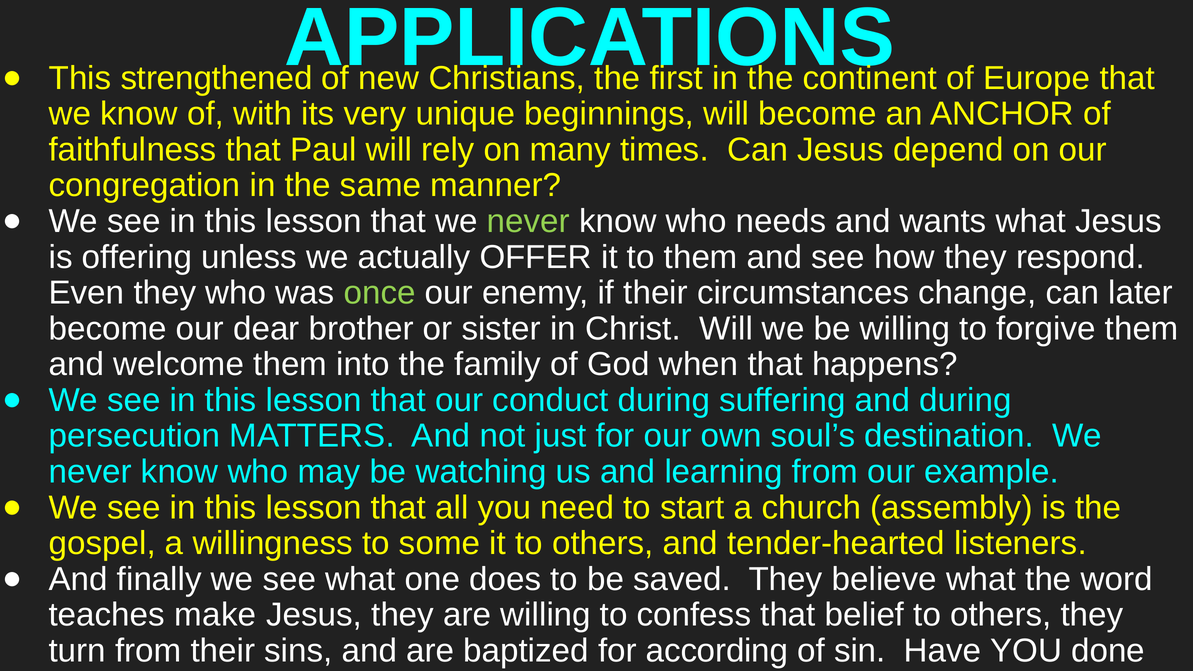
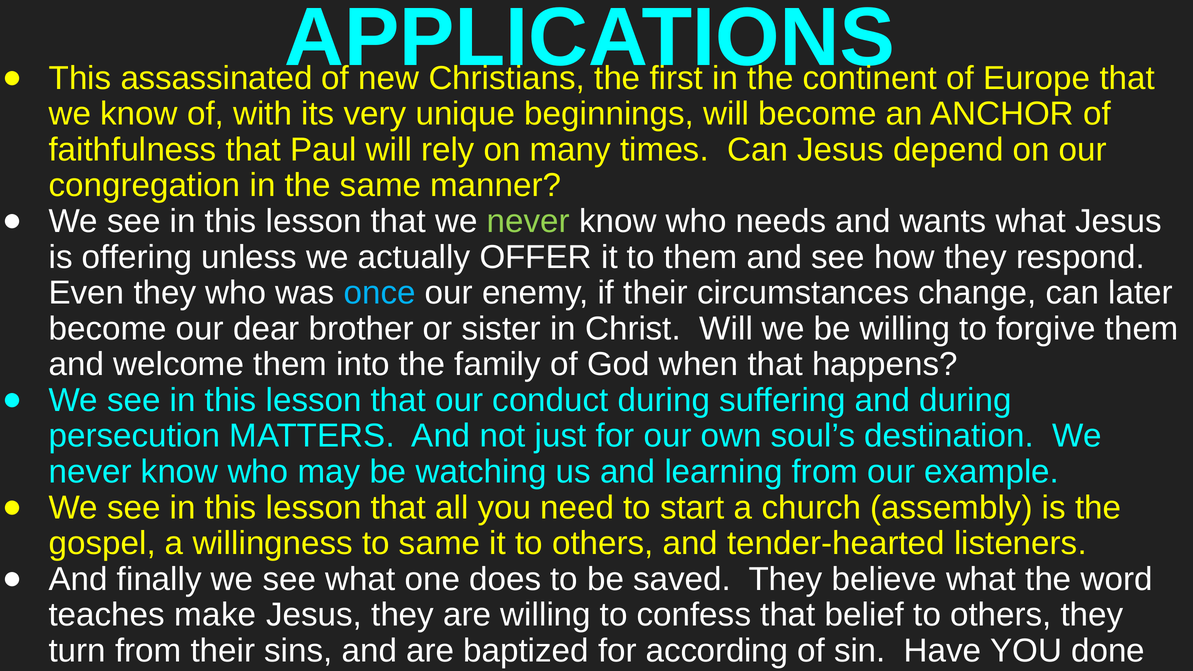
strengthened: strengthened -> assassinated (216, 78)
once colour: light green -> light blue (380, 293)
to some: some -> same (440, 543)
